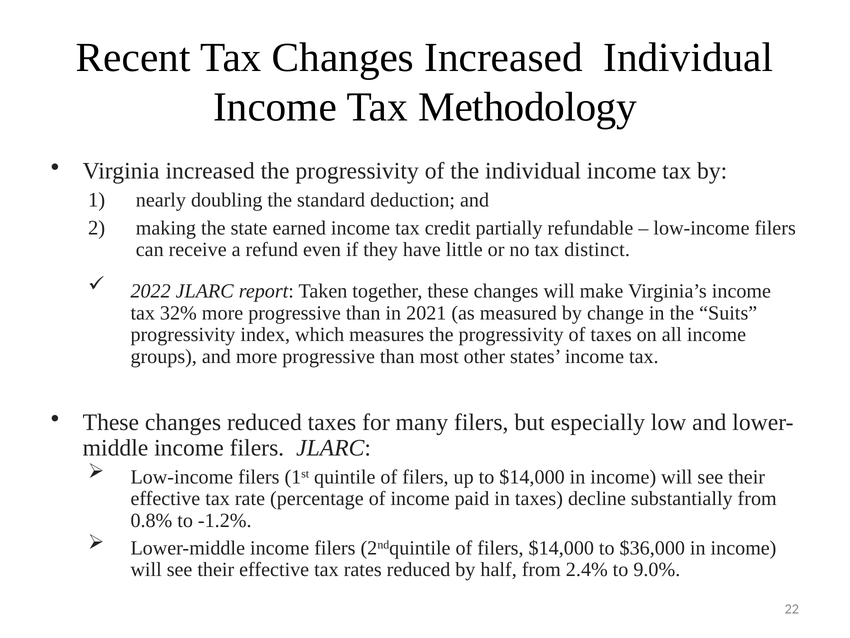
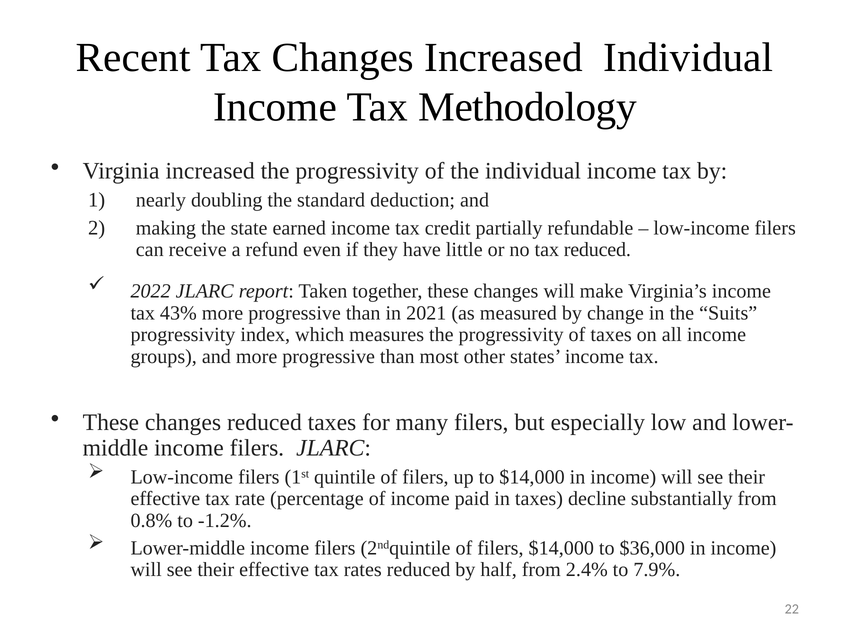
tax distinct: distinct -> reduced (597, 249)
32%: 32% -> 43% (178, 313)
9.0%: 9.0% -> 7.9% (657, 569)
